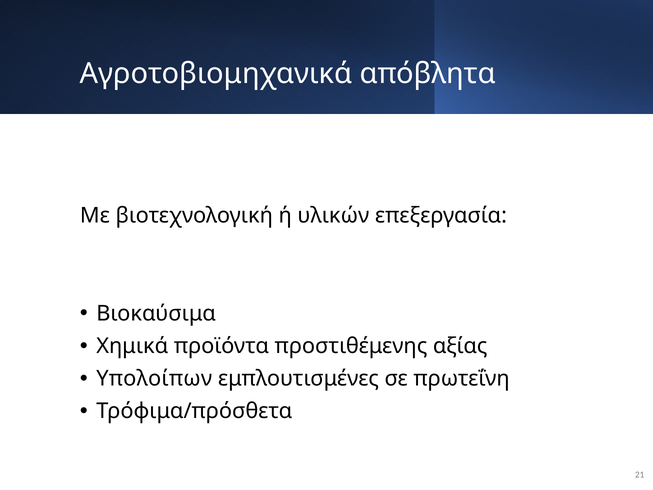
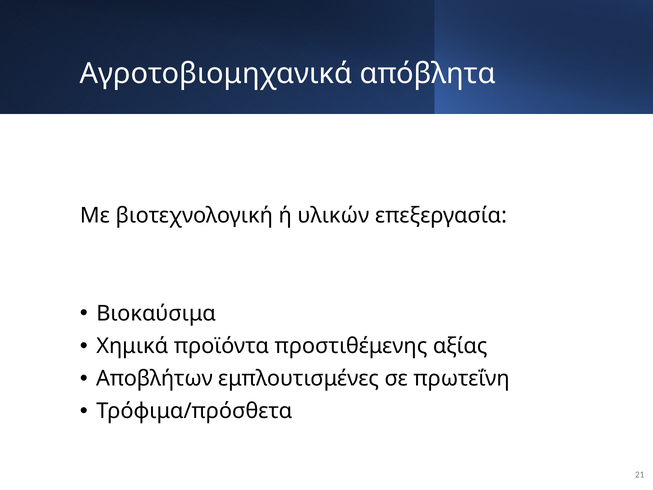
Υπολοίπων: Υπολοίπων -> Αποβλήτων (154, 378)
